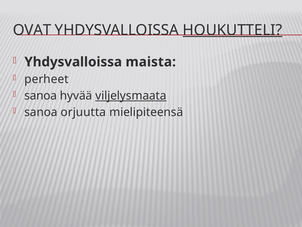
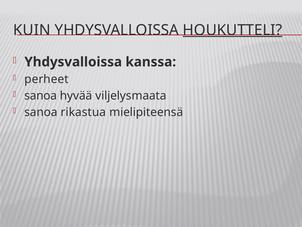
OVAT: OVAT -> KUIN (32, 30)
maista: maista -> kanssa (151, 62)
viljelysmaata underline: present -> none (131, 96)
orjuutta: orjuutta -> rikastua (83, 112)
